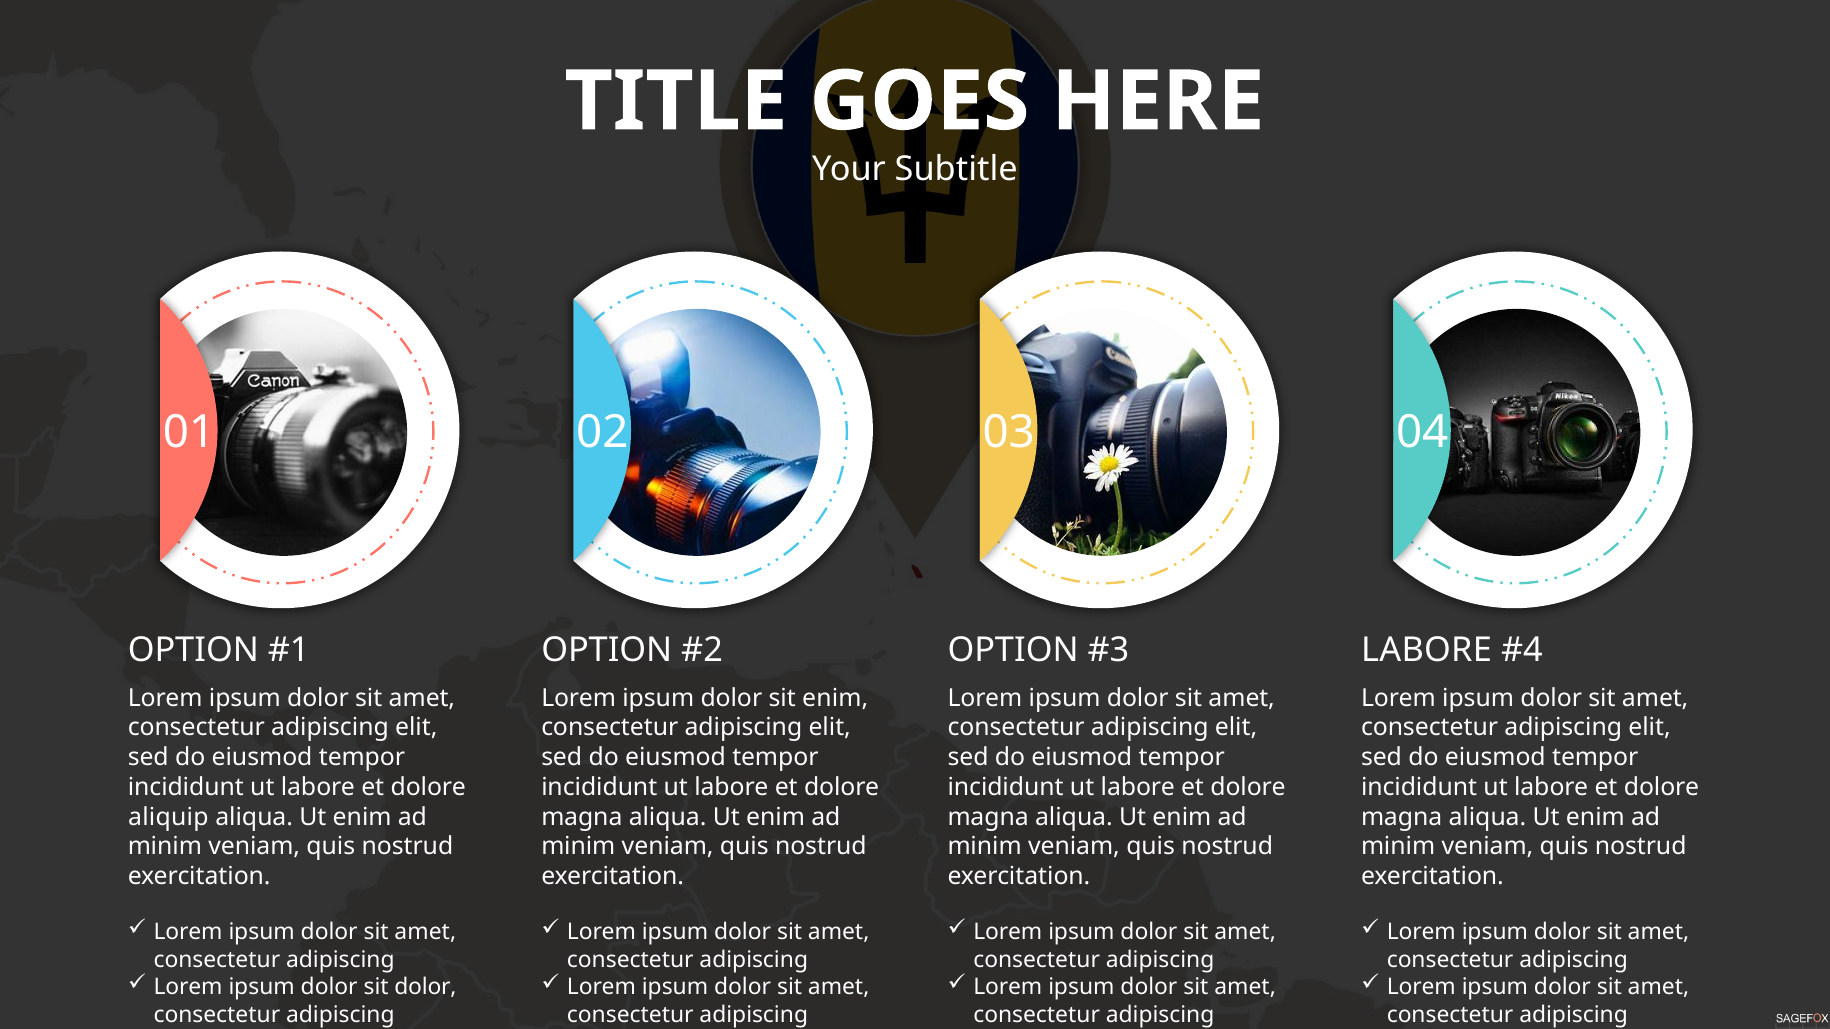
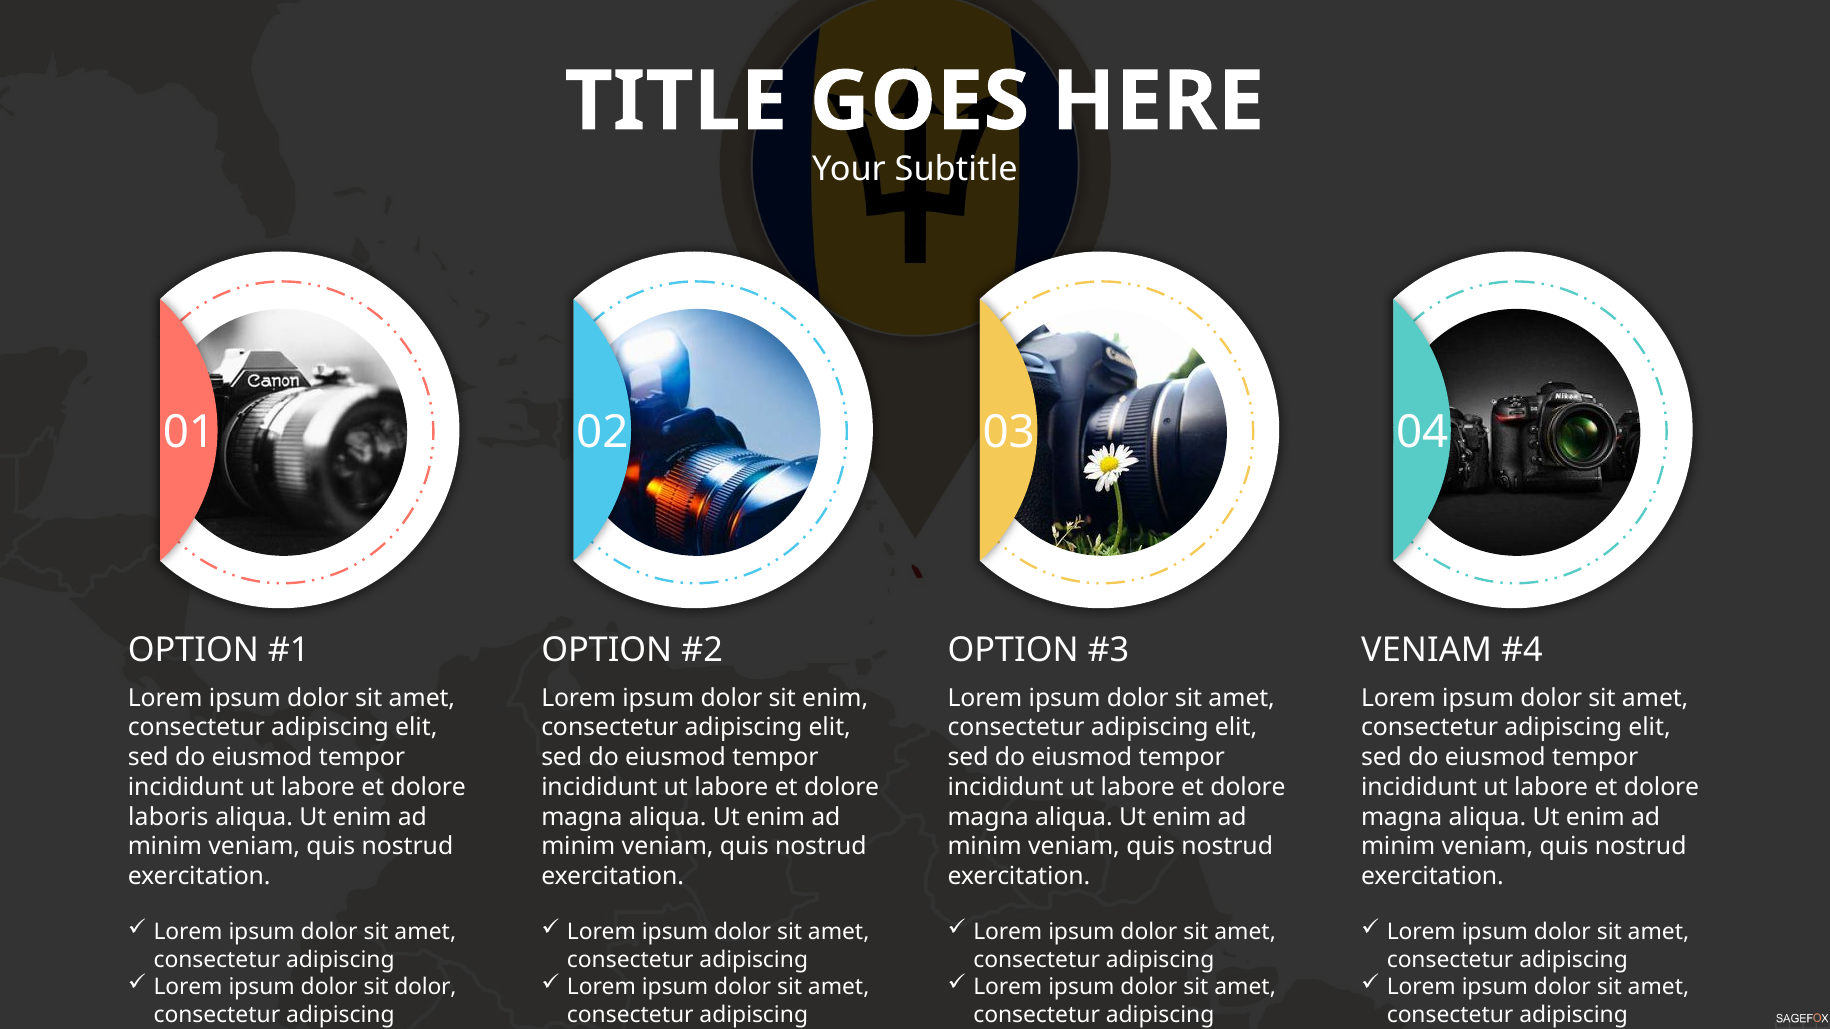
LABORE: LABORE -> VENIAM (1427, 650)
aliquip: aliquip -> laboris (168, 817)
